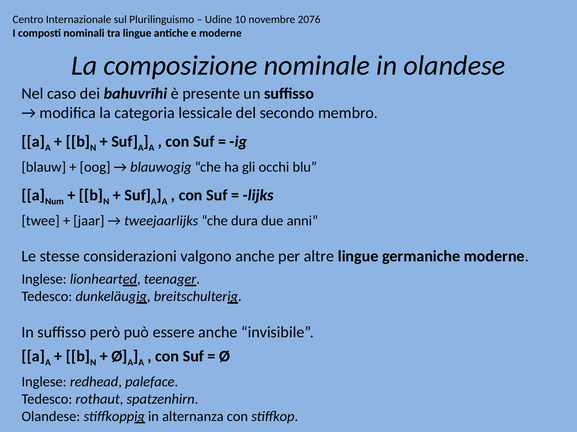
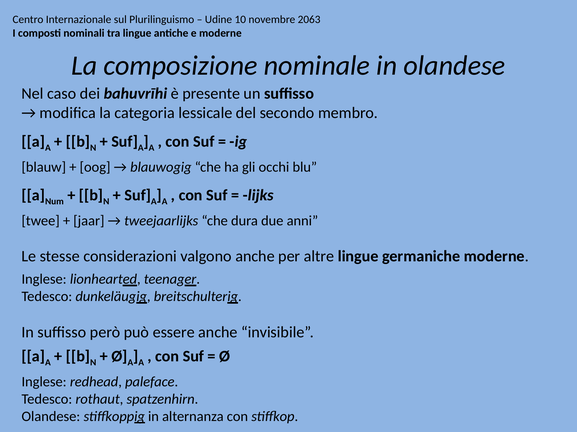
2076: 2076 -> 2063 (309, 20)
